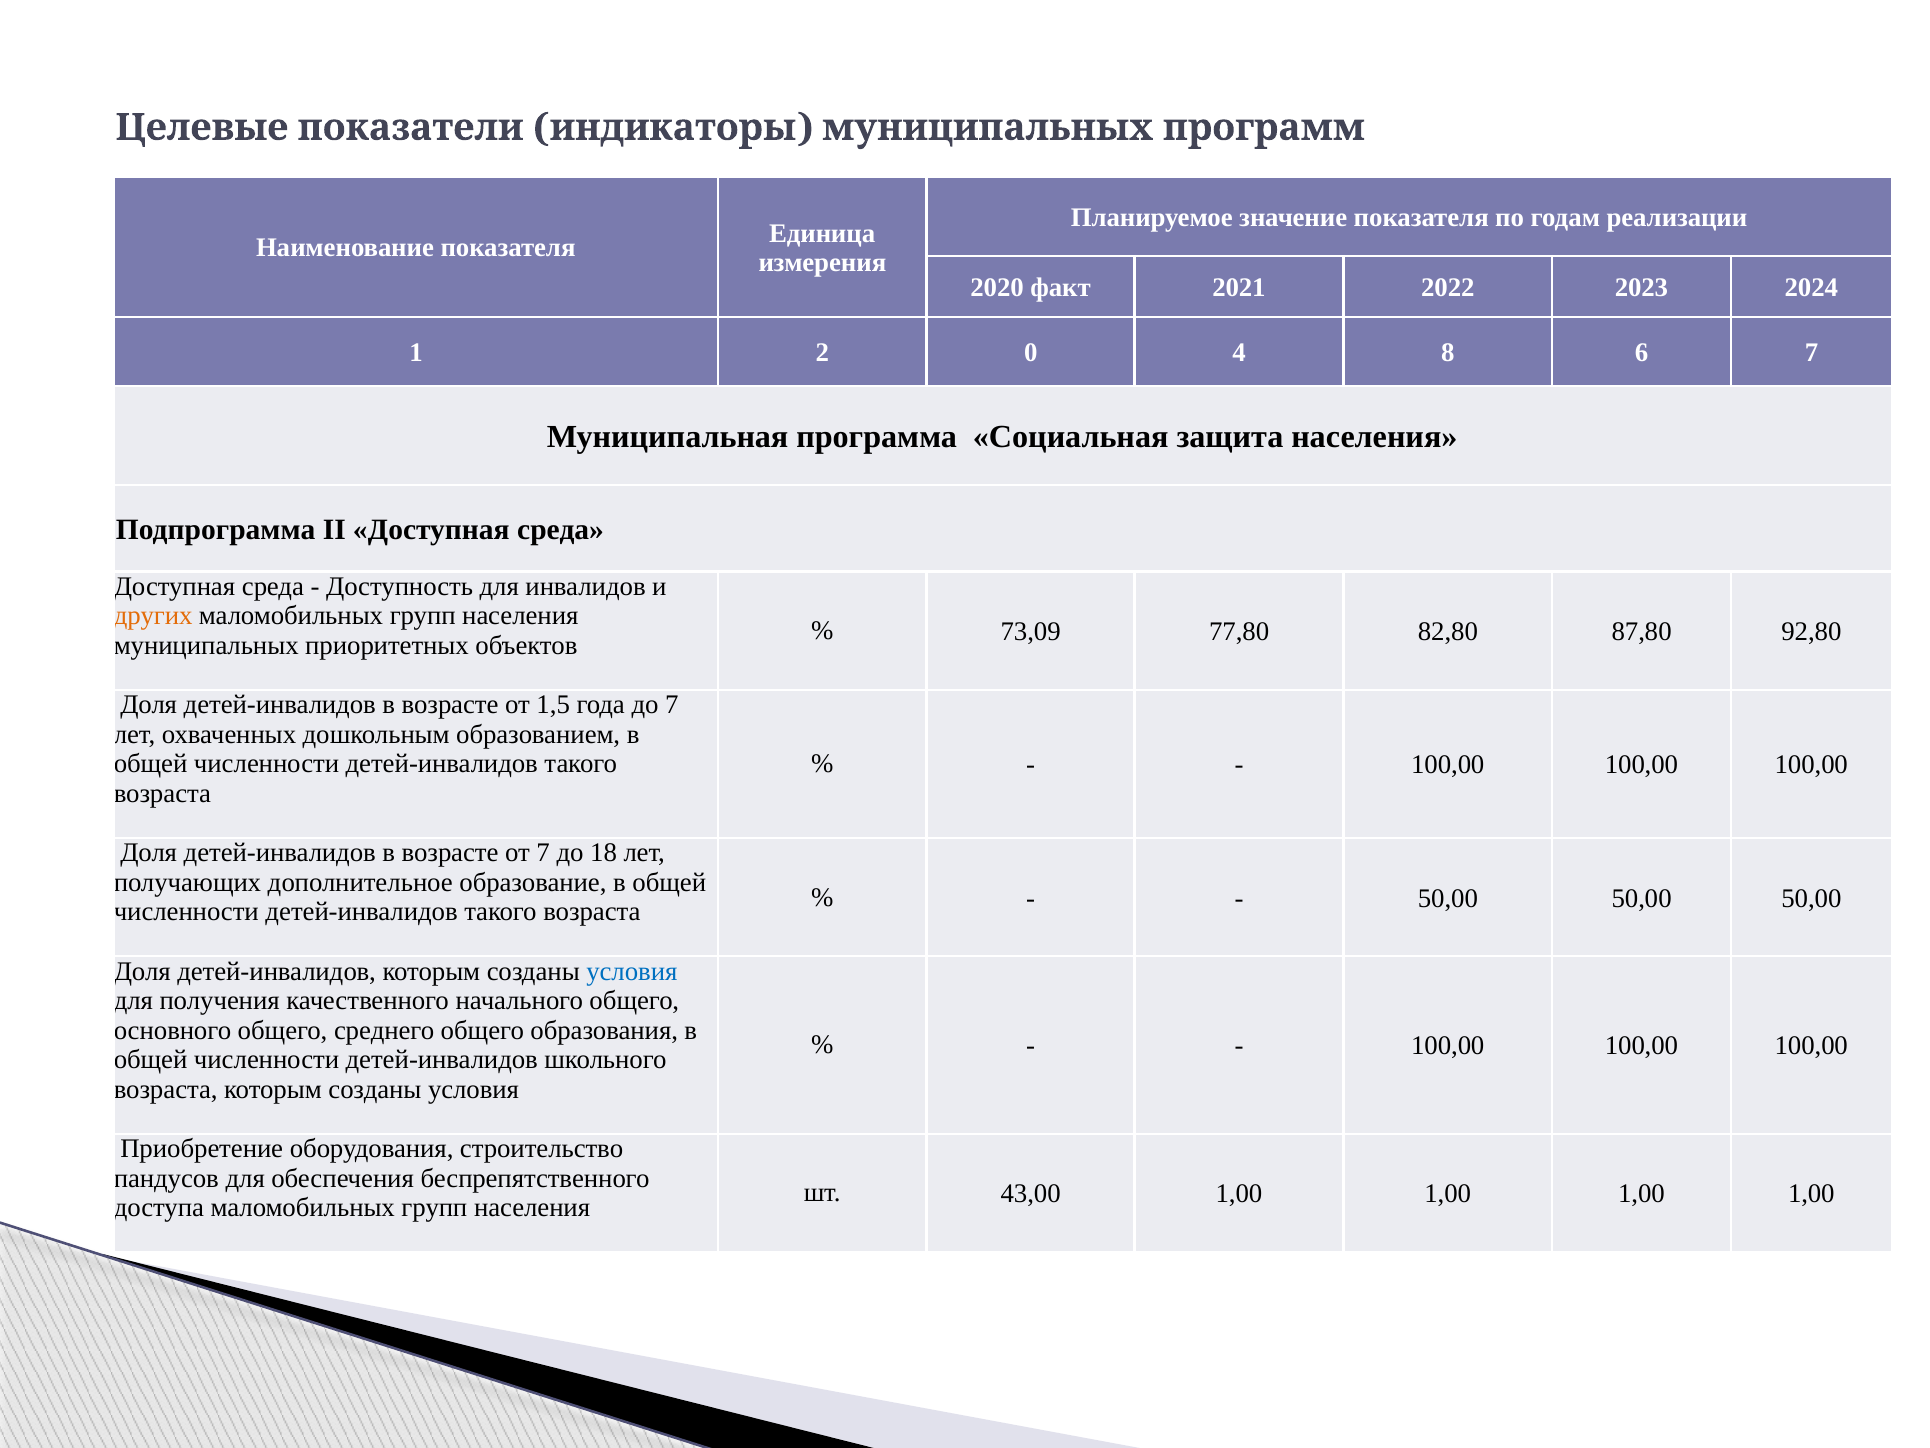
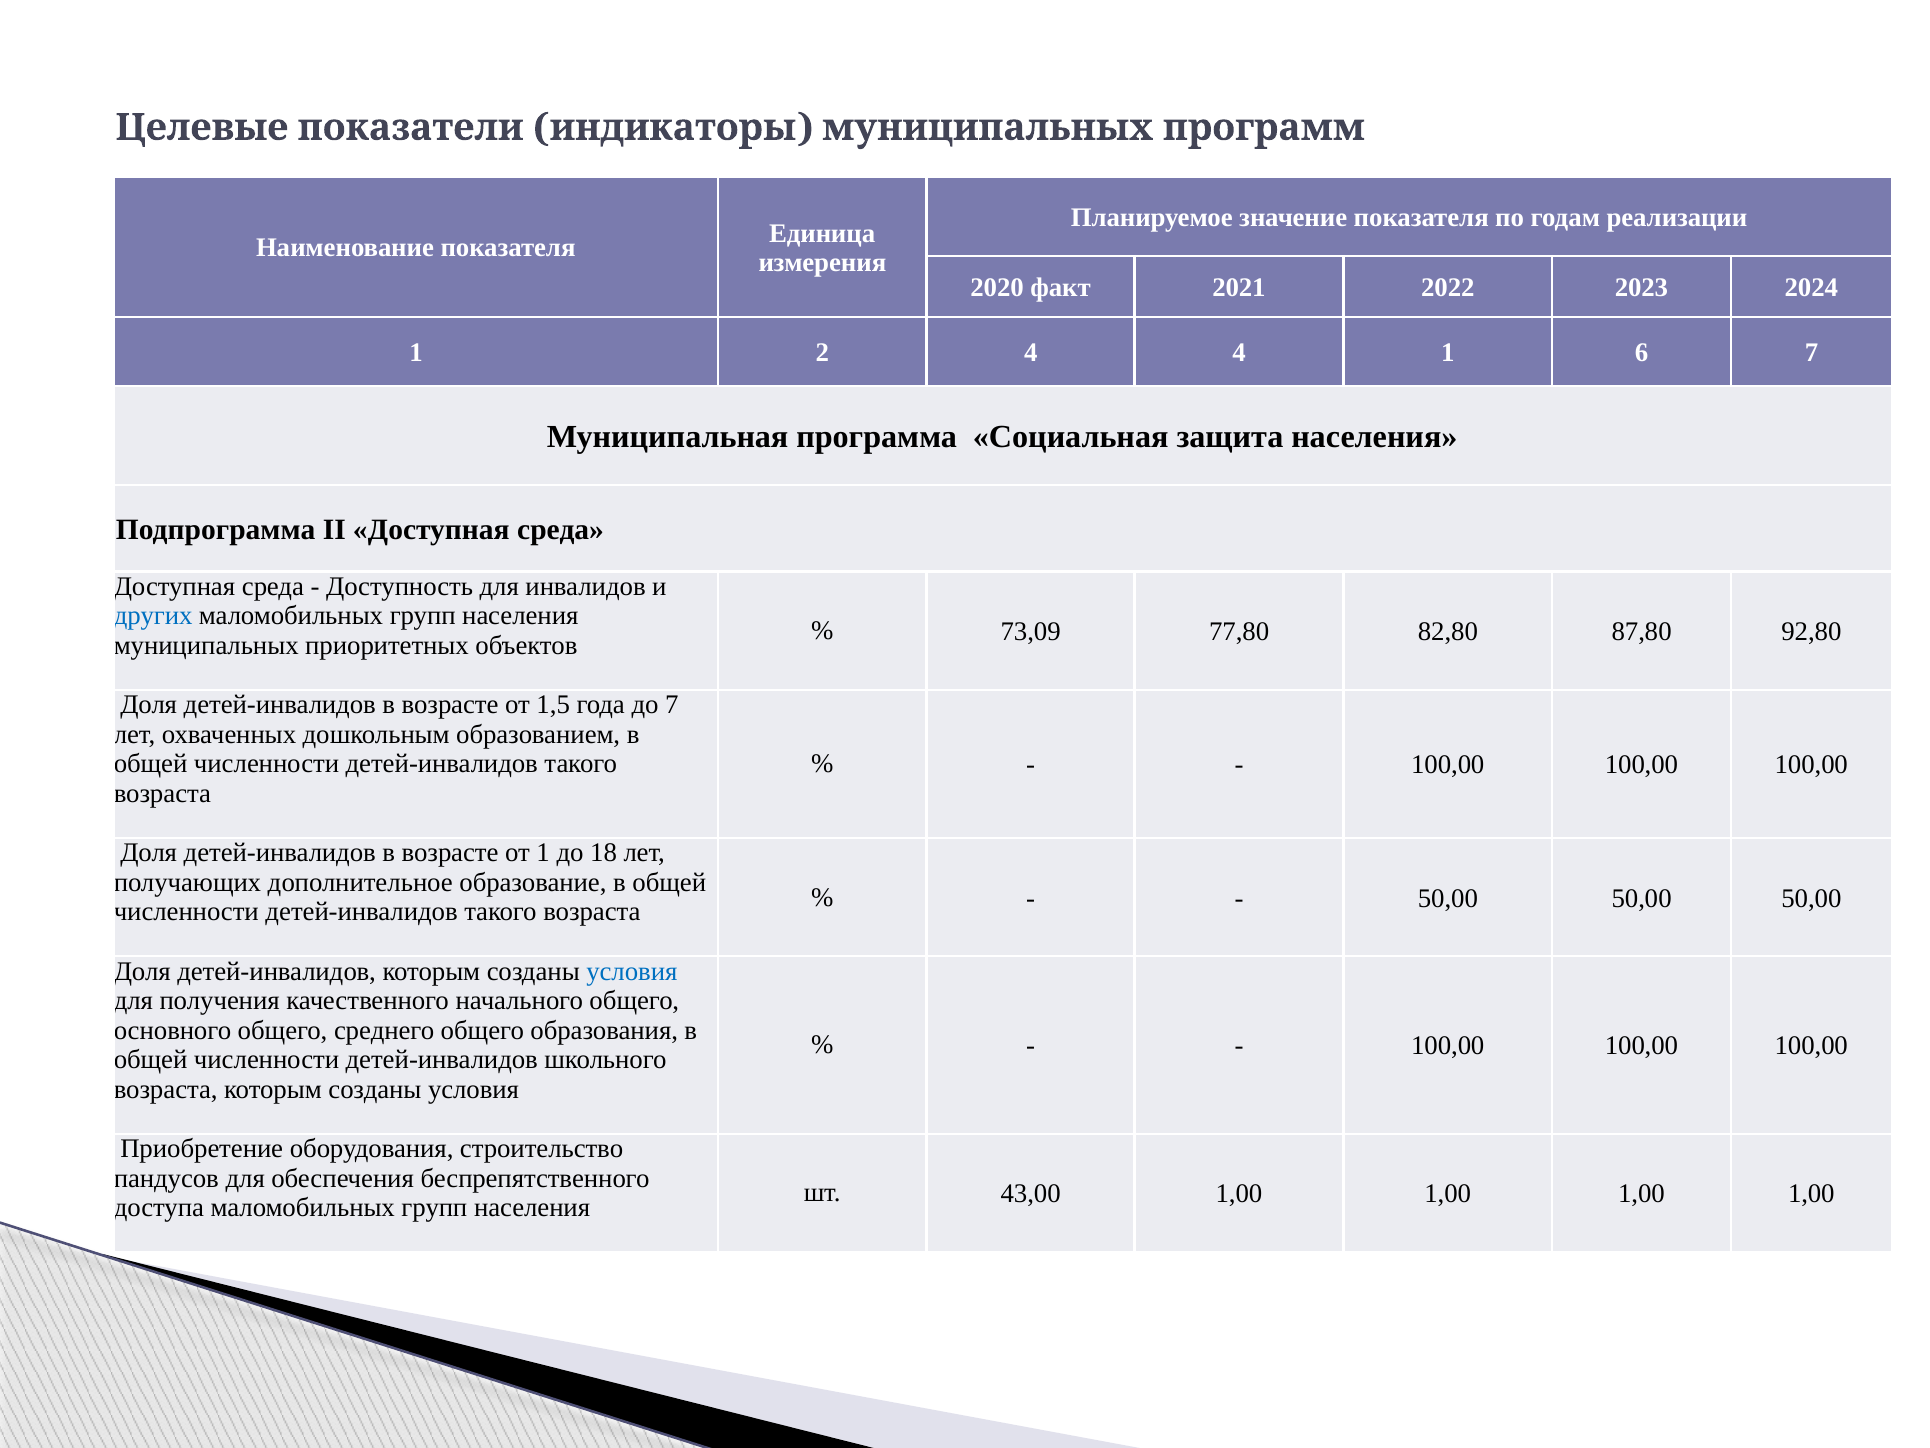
2 0: 0 -> 4 (1031, 353)
4 8: 8 -> 1 (1448, 353)
других colour: orange -> blue (153, 616)
от 7: 7 -> 1 (543, 853)
